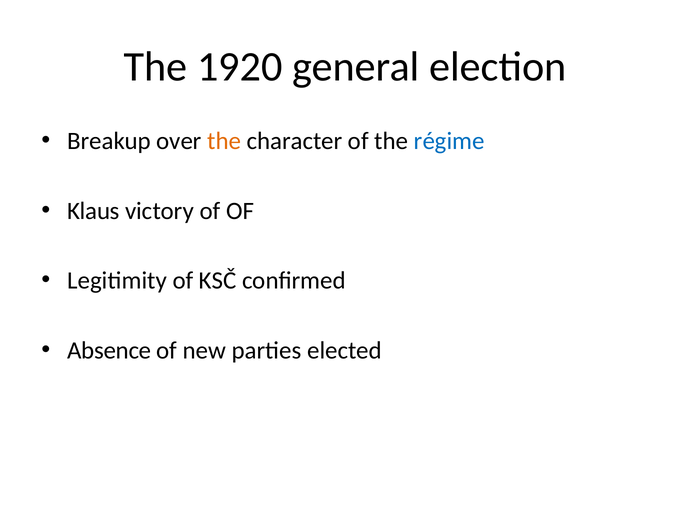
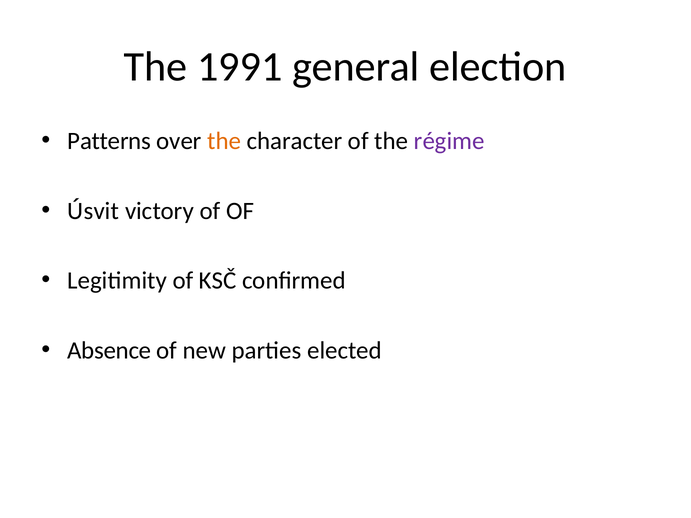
1920: 1920 -> 1991 (240, 67)
Breakup: Breakup -> Patterns (109, 141)
régime colour: blue -> purple (449, 141)
Klaus: Klaus -> Úsvit (93, 211)
